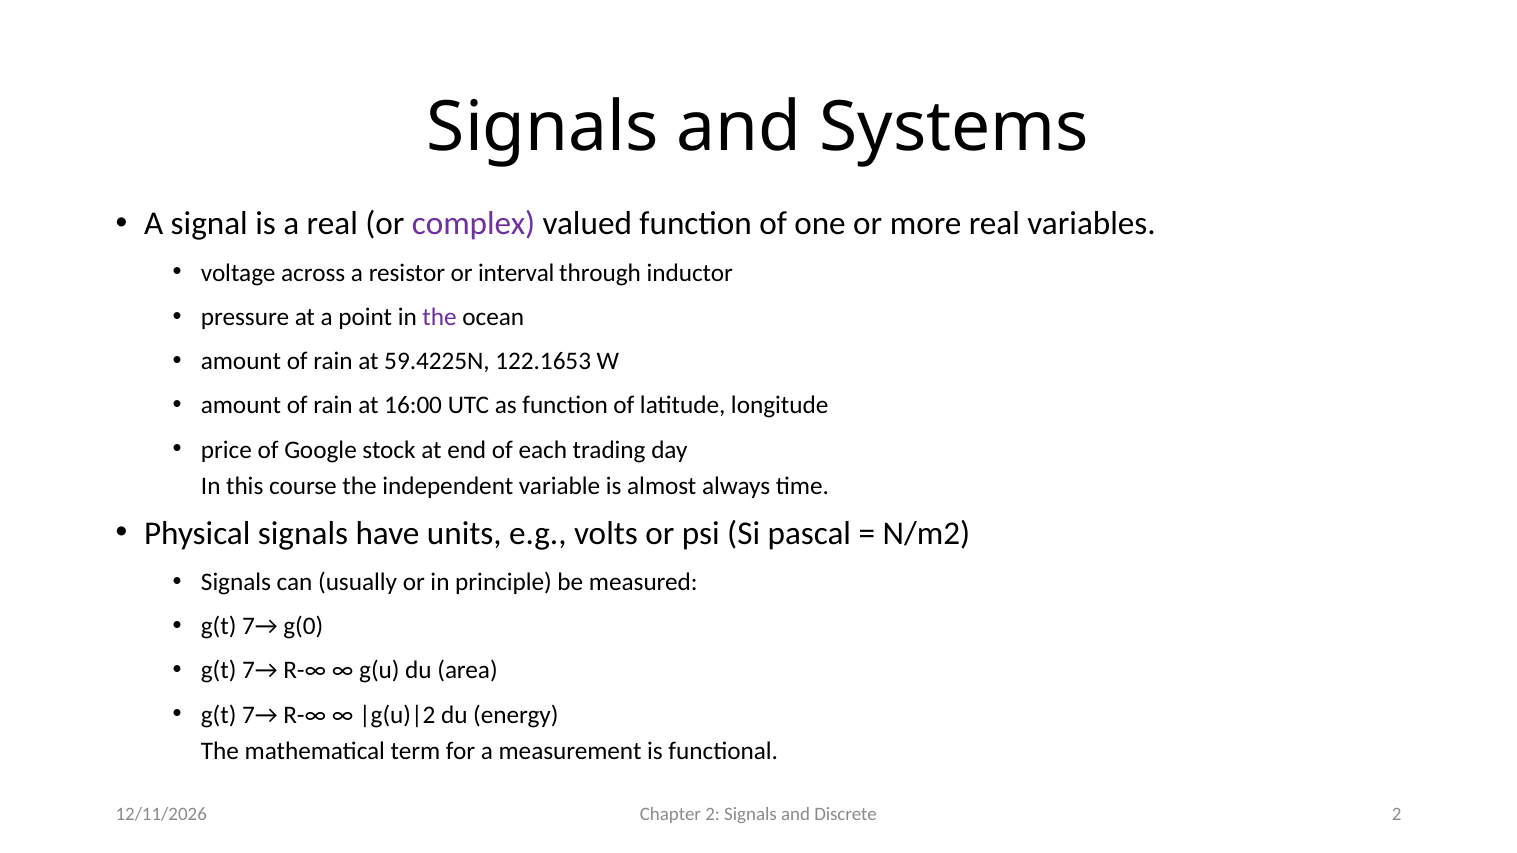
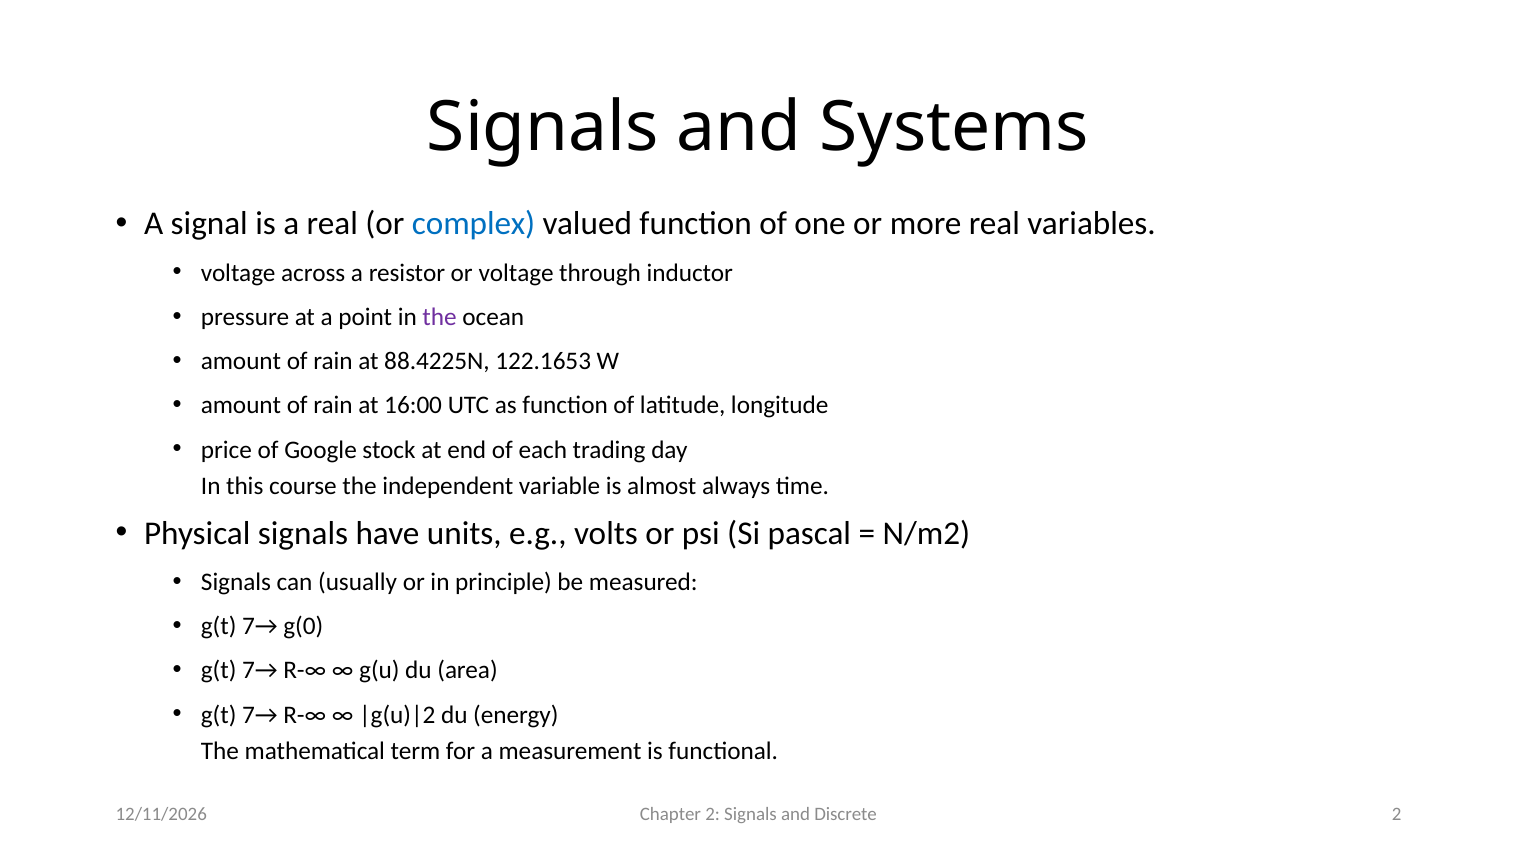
complex colour: purple -> blue (474, 224)
or interval: interval -> voltage (516, 273)
59.4225N: 59.4225N -> 88.4225N (437, 361)
